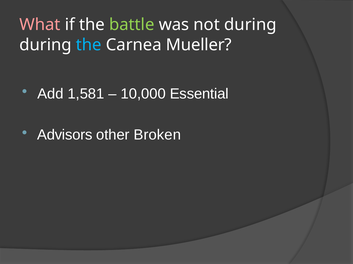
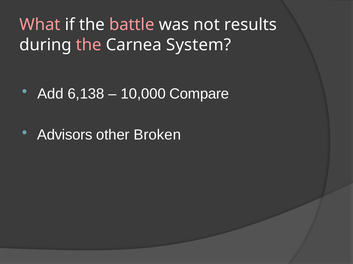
battle colour: light green -> pink (132, 25)
not during: during -> results (250, 25)
the colour: light blue -> pink (89, 45)
Mueller: Mueller -> System (199, 45)
1,581: 1,581 -> 6,138 (86, 94)
Essential: Essential -> Compare (199, 94)
